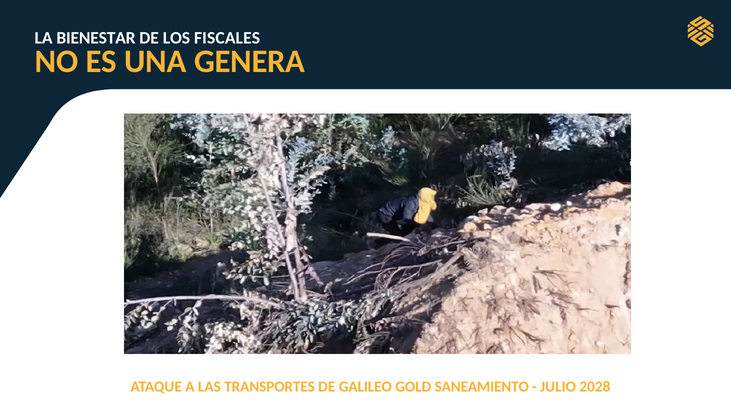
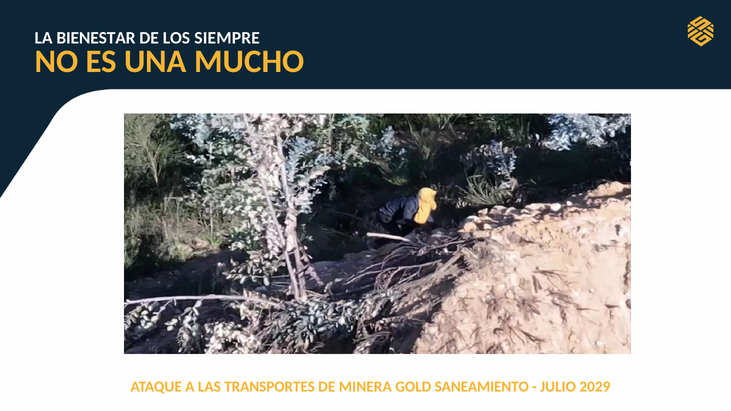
FISCALES: FISCALES -> SIEMPRE (227, 38)
GENERA: GENERA -> MUCHO (249, 62)
GALILEO: GALILEO -> MINERA (365, 387)
2028: 2028 -> 2029 (595, 387)
